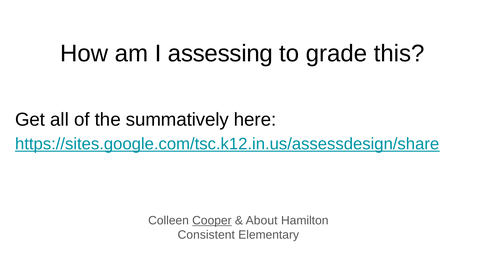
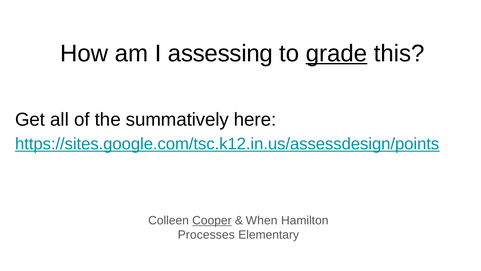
grade underline: none -> present (337, 53)
https://sites.google.com/tsc.k12.in.us/assessdesign/share: https://sites.google.com/tsc.k12.in.us/assessdesign/share -> https://sites.google.com/tsc.k12.in.us/assessdesign/points (227, 144)
About: About -> When (262, 220)
Consistent: Consistent -> Processes (206, 235)
